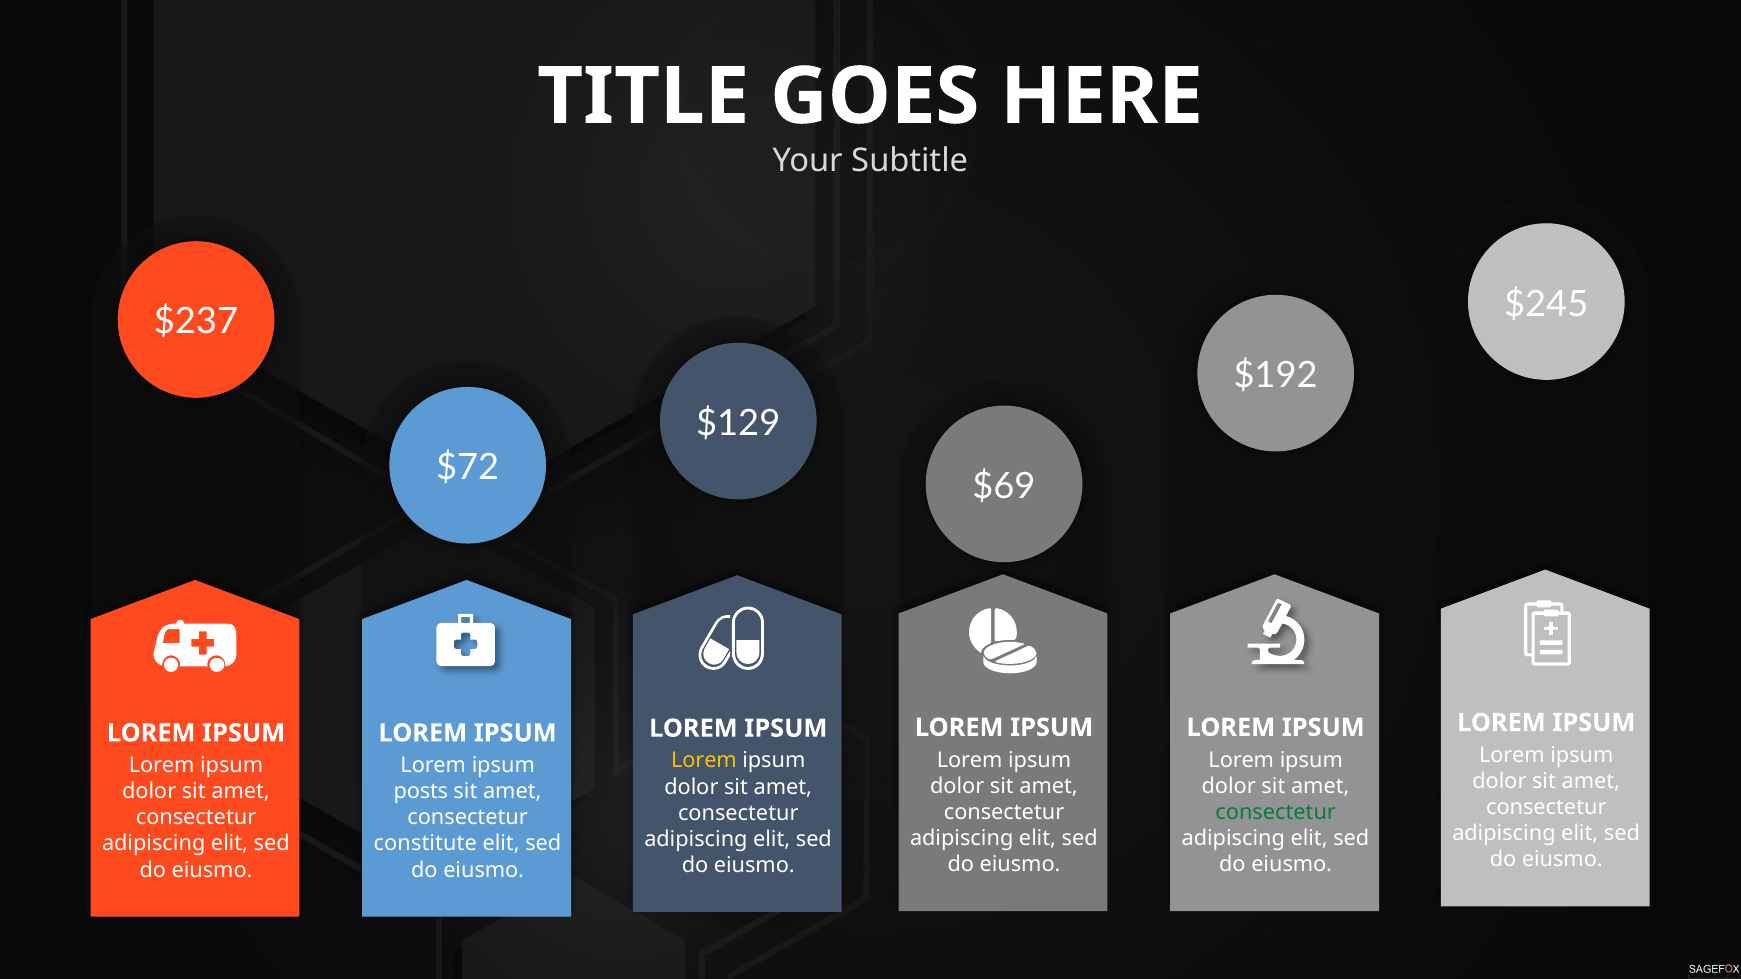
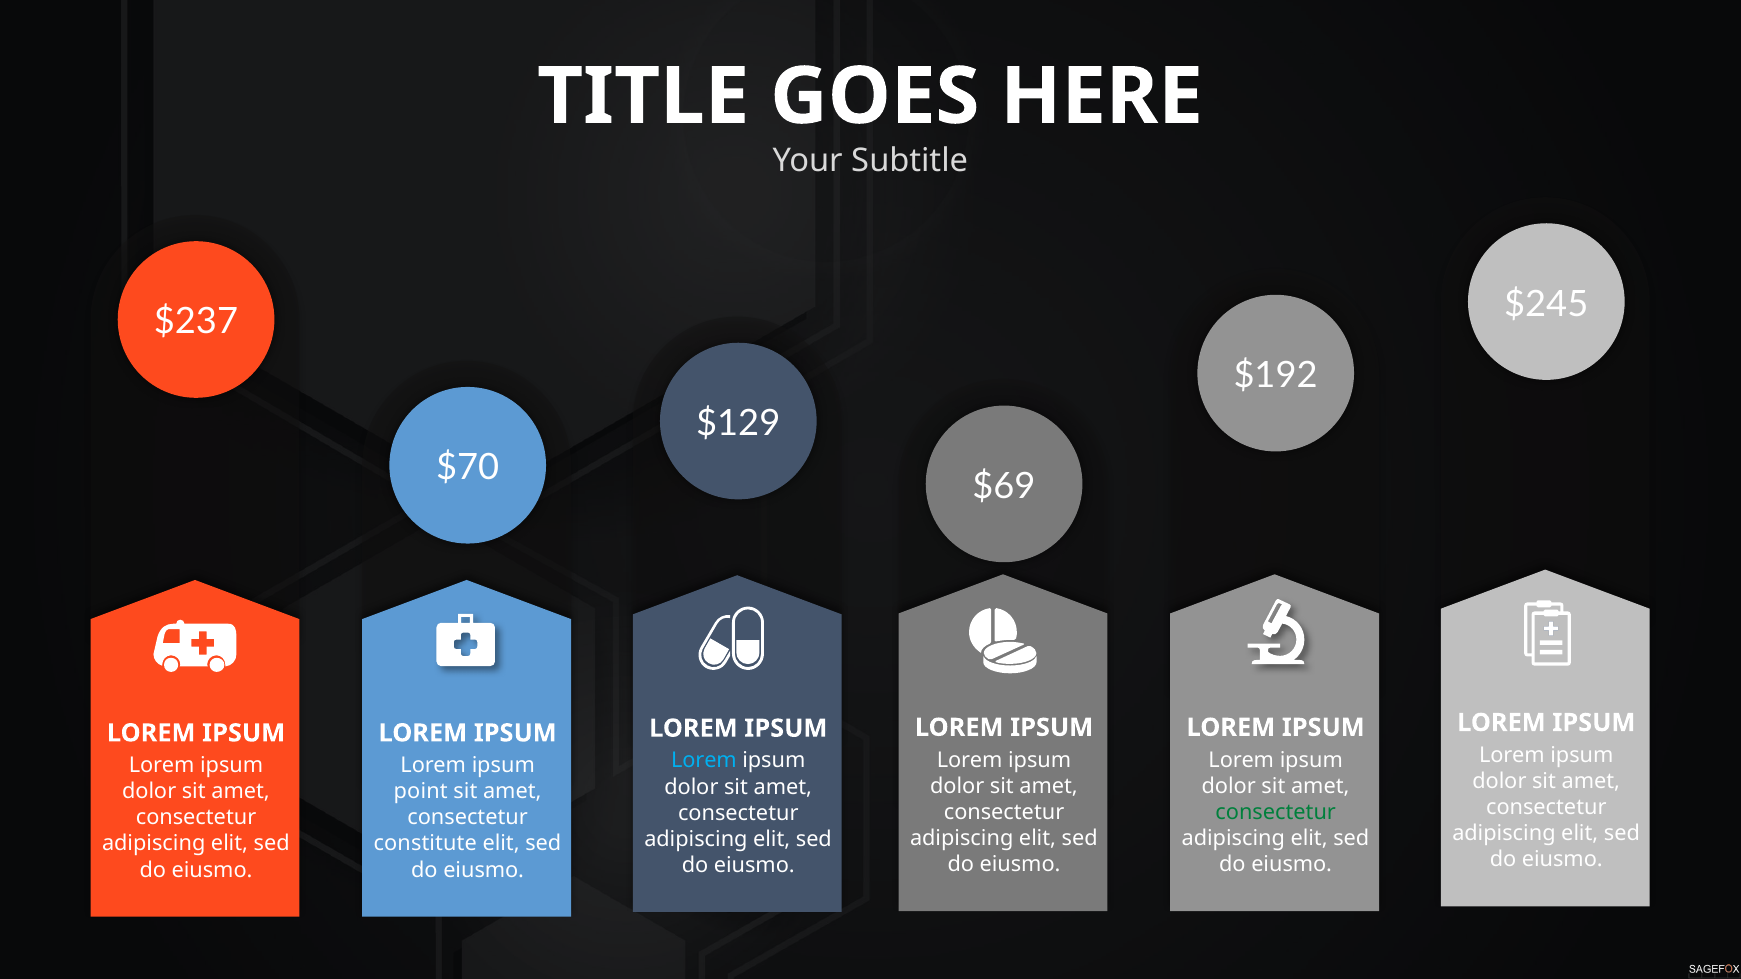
$72: $72 -> $70 (468, 468)
Lorem colour: yellow -> light blue (704, 761)
posts: posts -> point (421, 792)
